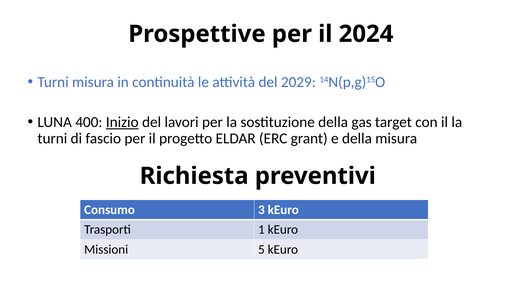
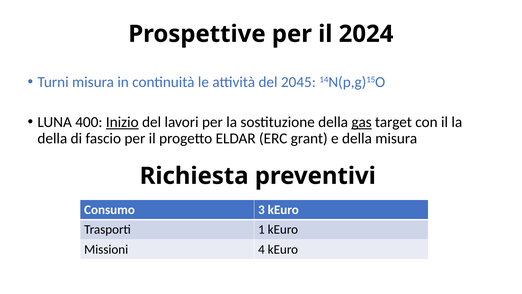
2029: 2029 -> 2045 (298, 82)
gas underline: none -> present (362, 122)
turni: turni -> della (52, 138)
5: 5 -> 4 (261, 249)
